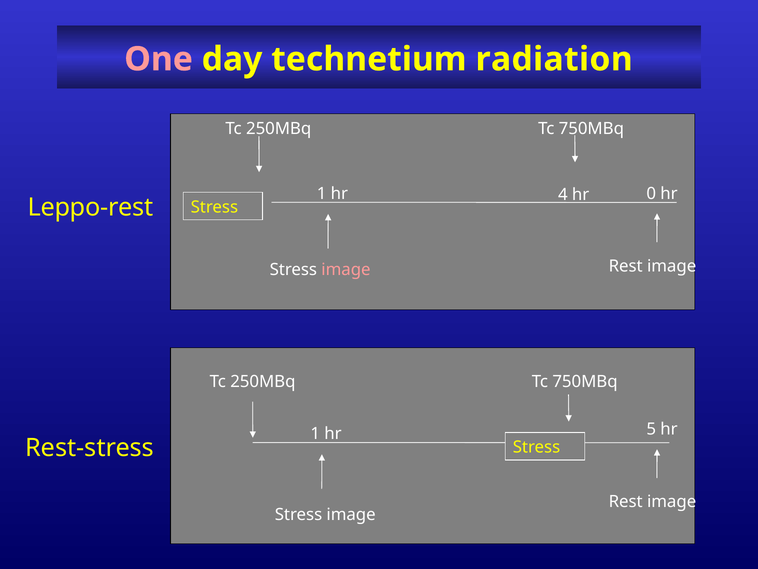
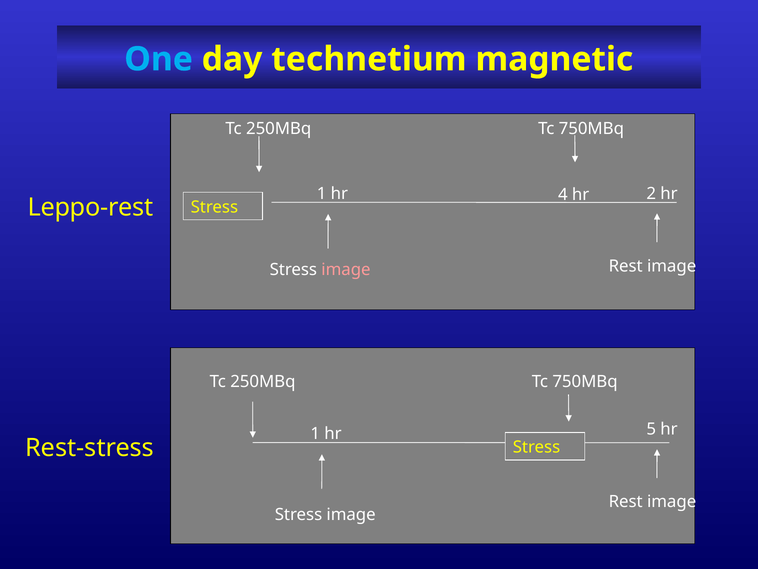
One colour: pink -> light blue (159, 59)
radiation: radiation -> magnetic (554, 59)
0: 0 -> 2 (651, 193)
